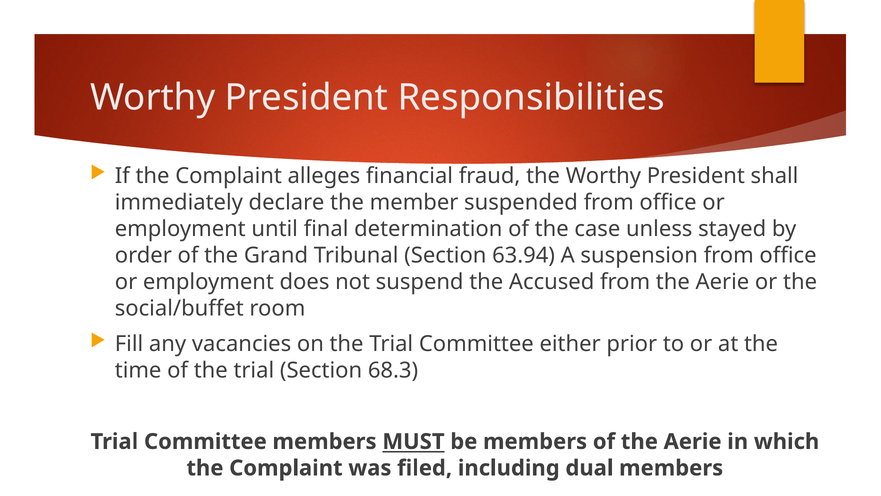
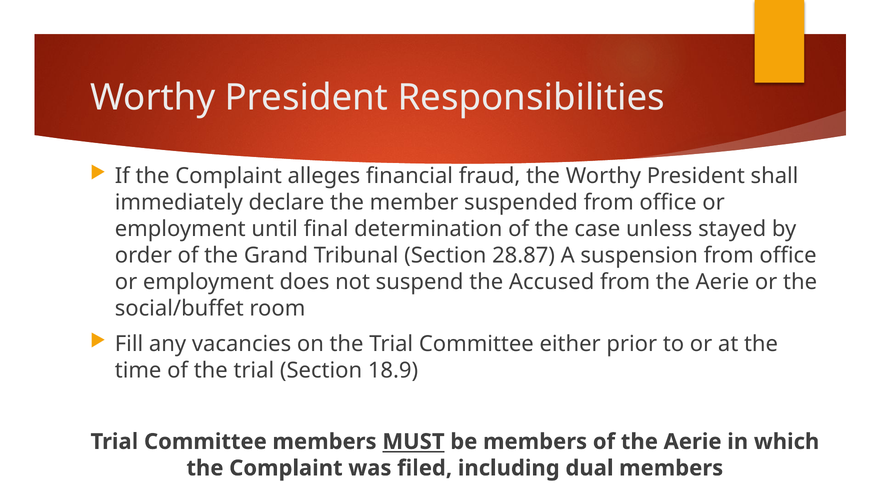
63.94: 63.94 -> 28.87 (524, 255)
68.3: 68.3 -> 18.9 (393, 370)
